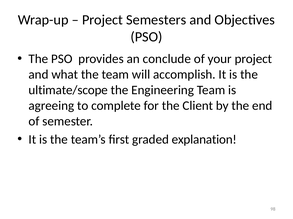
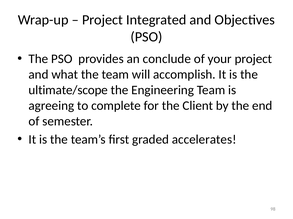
Semesters: Semesters -> Integrated (156, 20)
explanation: explanation -> accelerates (204, 140)
